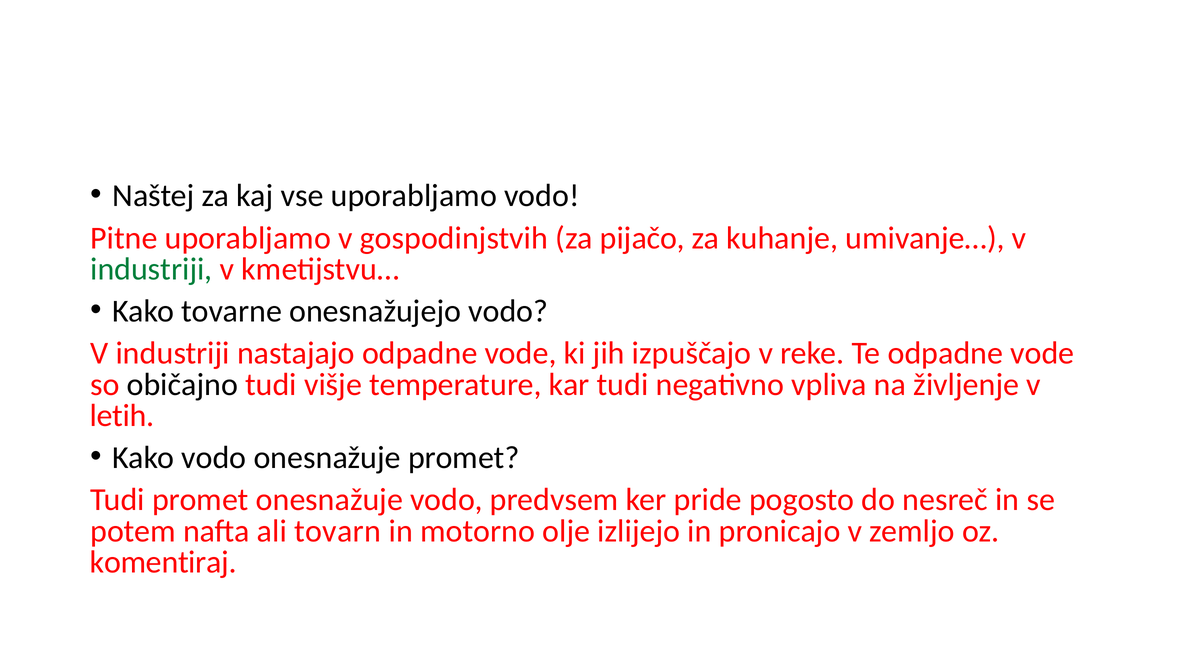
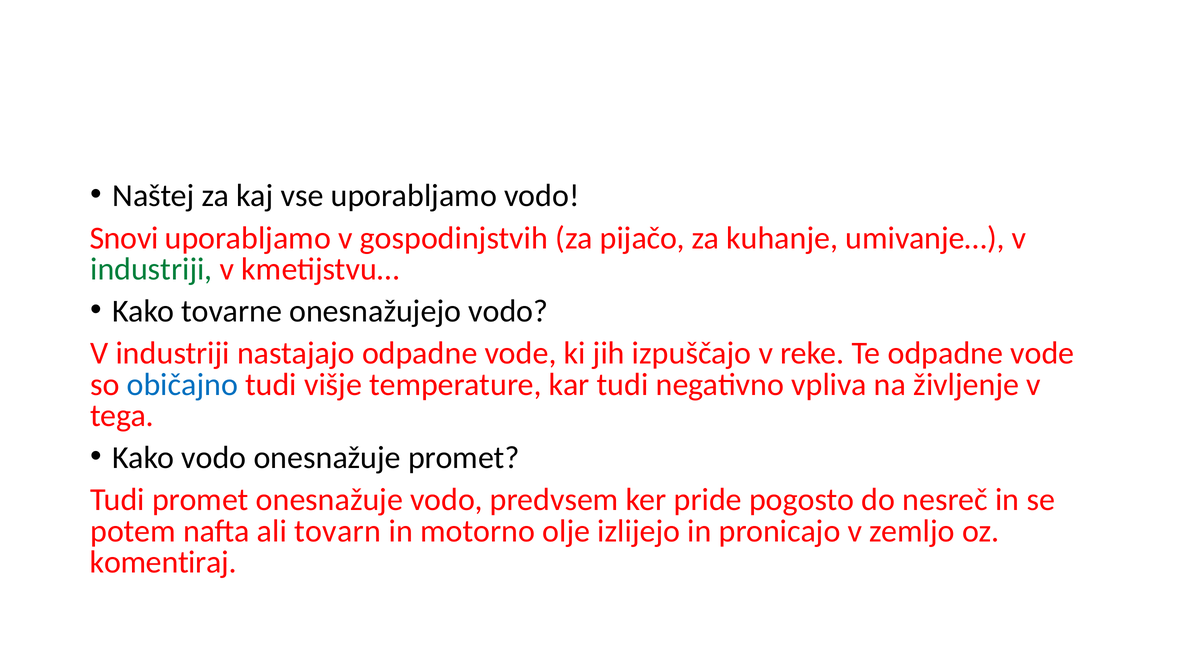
Pitne: Pitne -> Snovi (124, 238)
običajno colour: black -> blue (182, 385)
letih: letih -> tega (122, 416)
